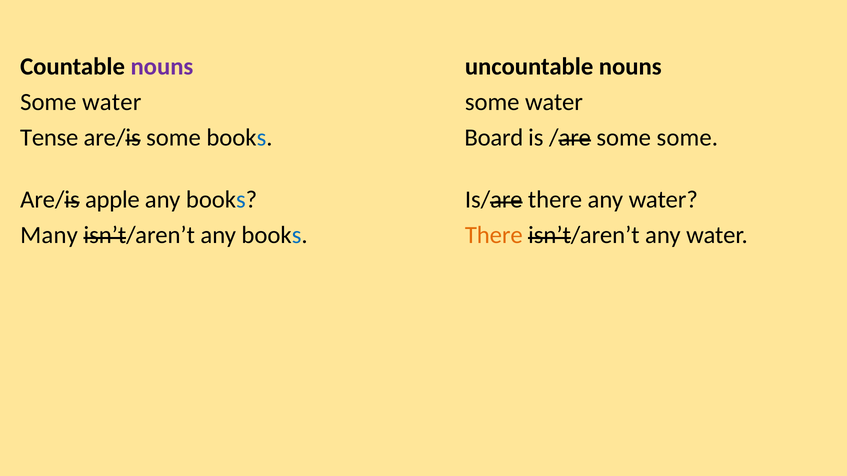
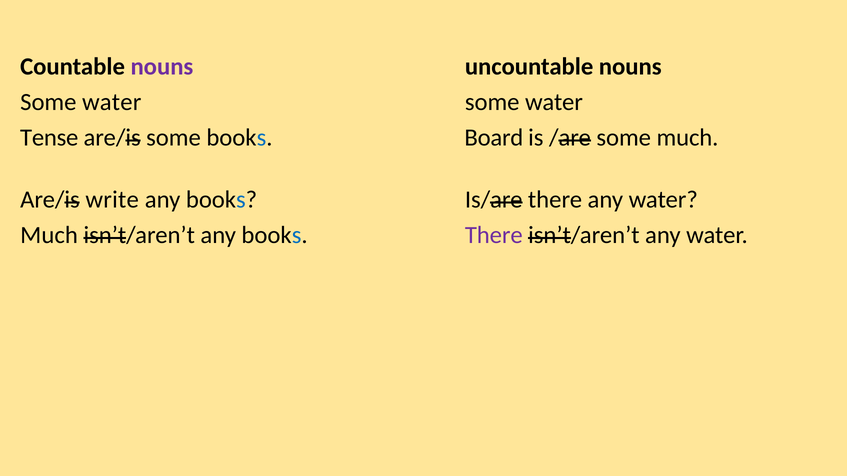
some some: some -> much (687, 138)
apple: apple -> write (112, 200)
Many: Many -> Much (49, 235)
There colour: orange -> purple (494, 235)
